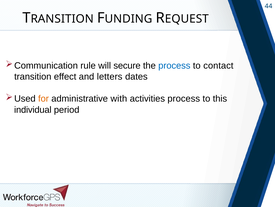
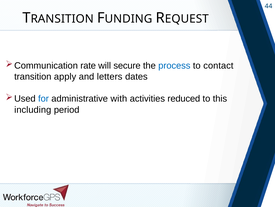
rule: rule -> rate (88, 65)
effect: effect -> apply (65, 76)
for colour: orange -> blue (43, 98)
activities process: process -> reduced (184, 98)
individual: individual -> including (33, 109)
